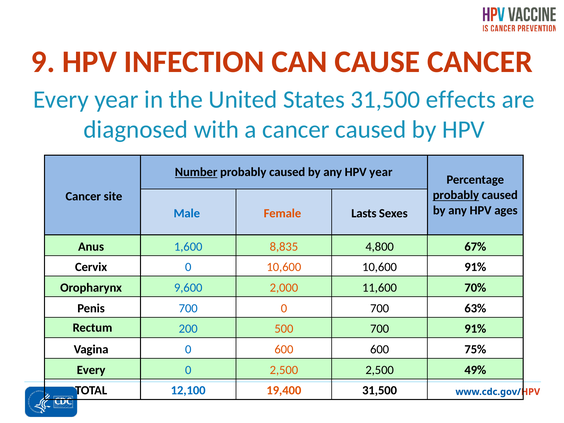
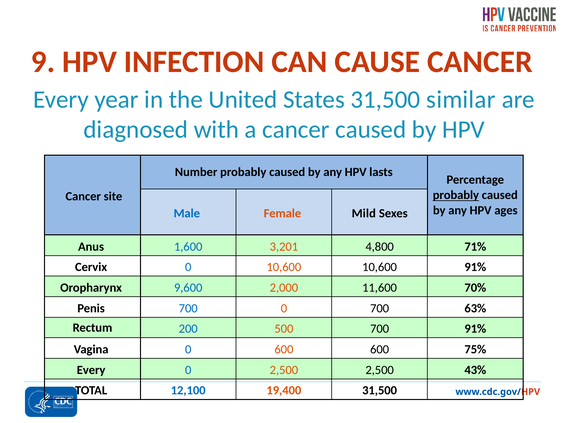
effects: effects -> similar (461, 100)
Number underline: present -> none (196, 172)
HPV year: year -> lasts (381, 172)
Lasts: Lasts -> Mild (364, 213)
8,835: 8,835 -> 3,201 (284, 247)
67%: 67% -> 71% (475, 247)
49%: 49% -> 43% (475, 370)
